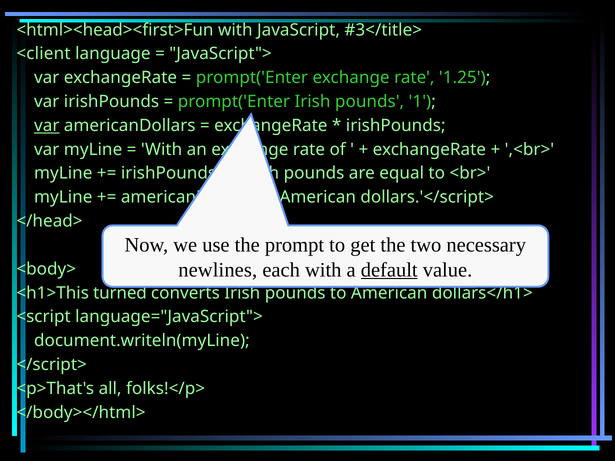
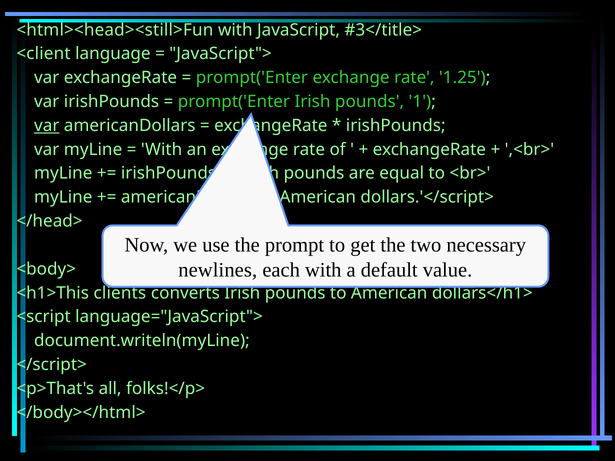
<html><head><first>Fun: <html><head><first>Fun -> <html><head><still>Fun (115, 30)
default underline: present -> none (389, 270)
turned: turned -> clients (120, 293)
